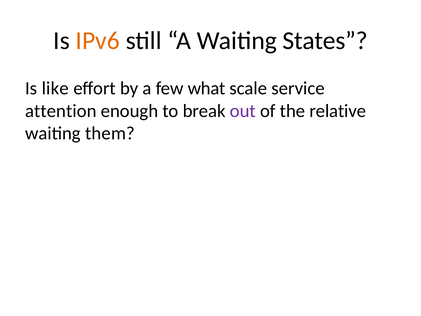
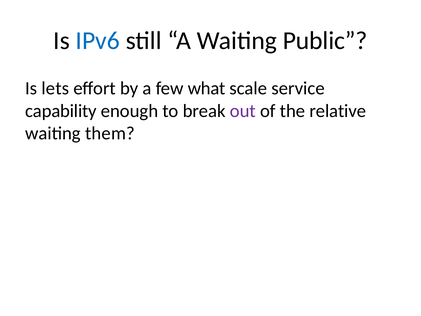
IPv6 colour: orange -> blue (98, 41)
States: States -> Public (325, 41)
like: like -> lets (55, 88)
attention: attention -> capability (61, 111)
